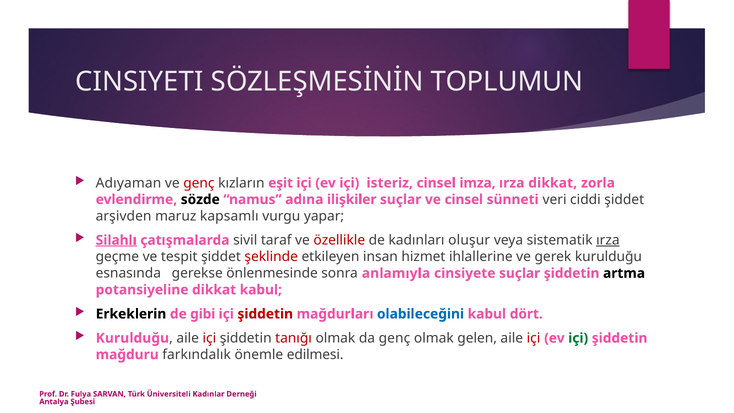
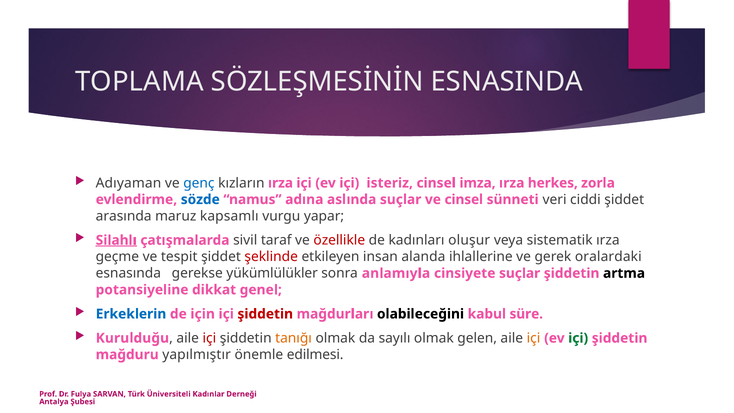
CINSIYETI: CINSIYETI -> TOPLAMA (139, 82)
TOPLUMUN: TOPLUMUN -> ESNASINDA (507, 82)
genç colour: red -> blue (199, 183)
kızların eşit: eşit -> ırza (281, 183)
ırza dikkat: dikkat -> herkes (553, 183)
sözde colour: black -> blue (200, 199)
ilişkiler: ilişkiler -> aslında (352, 199)
arşivden: arşivden -> arasında (124, 216)
ırza underline: present -> none (608, 240)
hizmet: hizmet -> alanda (423, 257)
gerek kurulduğu: kurulduğu -> oralardaki (608, 257)
önlenmesinde: önlenmesinde -> yükümlülükler (272, 273)
dikkat kabul: kabul -> genel (261, 290)
Erkeklerin colour: black -> blue (131, 314)
gibi: gibi -> için (203, 314)
olabileceğini colour: blue -> black (421, 314)
dört: dört -> süre (526, 314)
tanığı colour: red -> orange (294, 338)
da genç: genç -> sayılı (395, 338)
içi colour: red -> orange (534, 338)
farkındalık: farkındalık -> yapılmıştır (197, 355)
